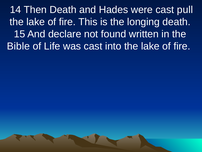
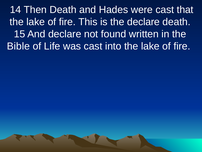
pull: pull -> that (185, 10)
the longing: longing -> declare (143, 22)
